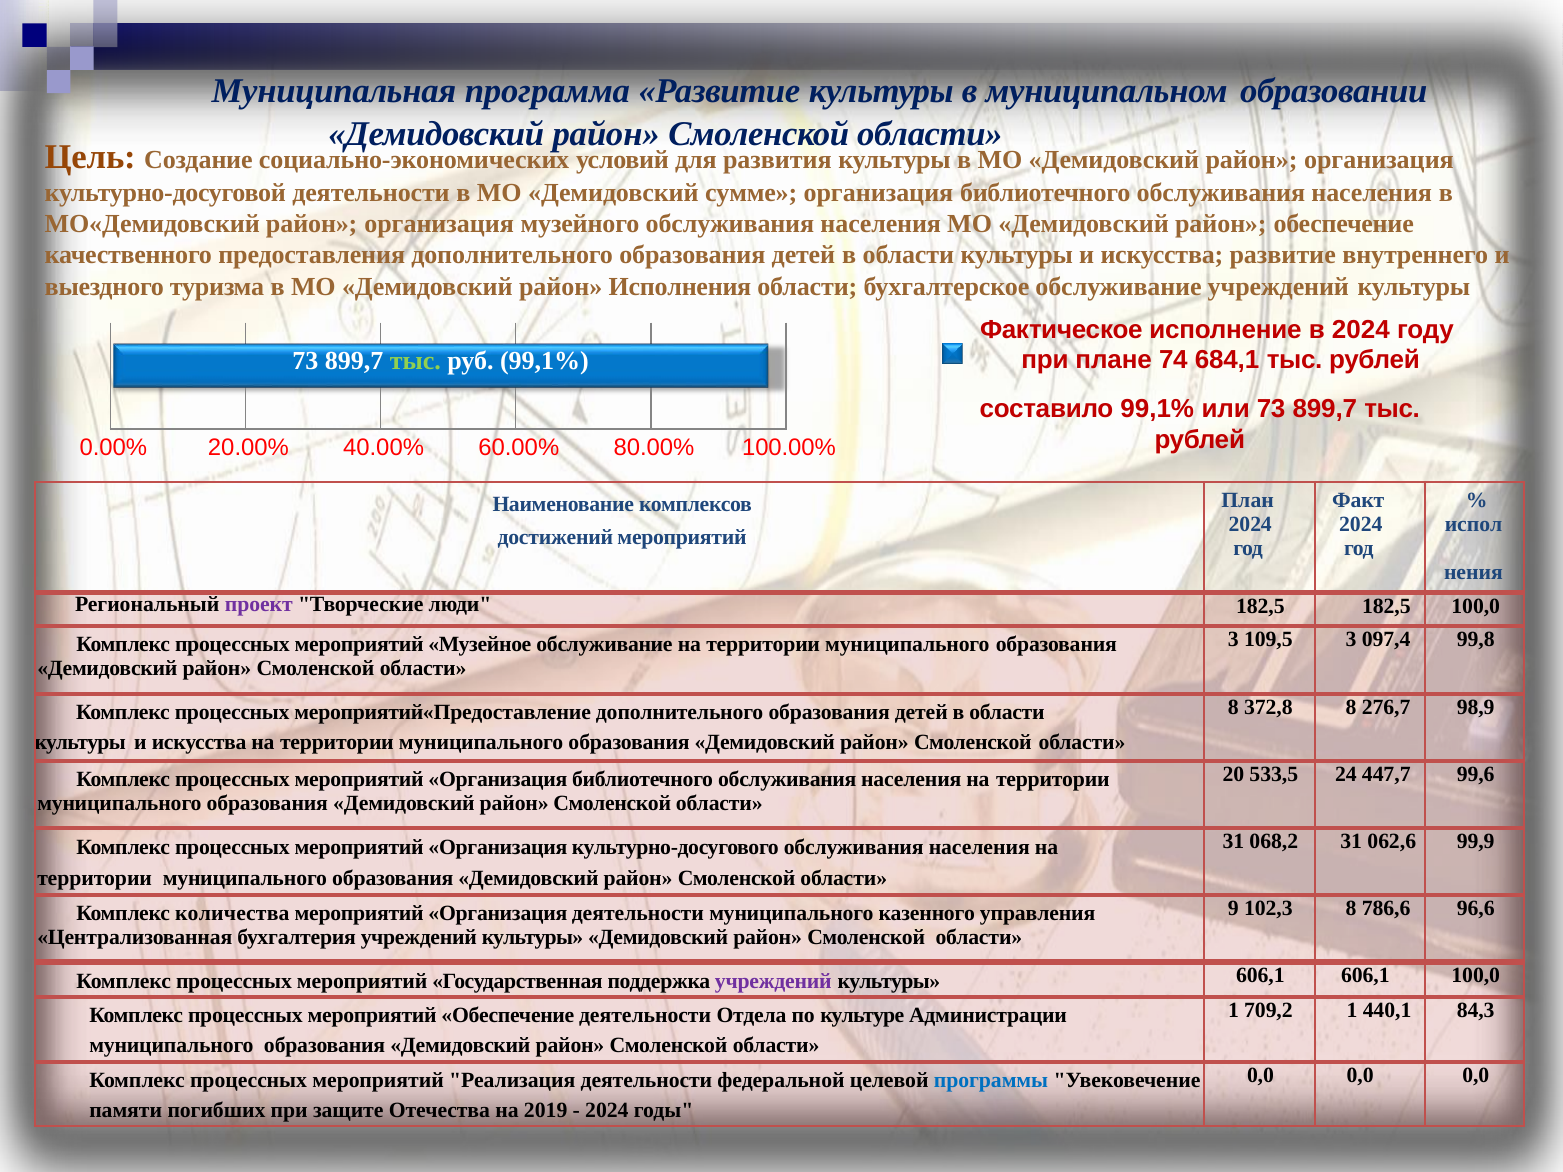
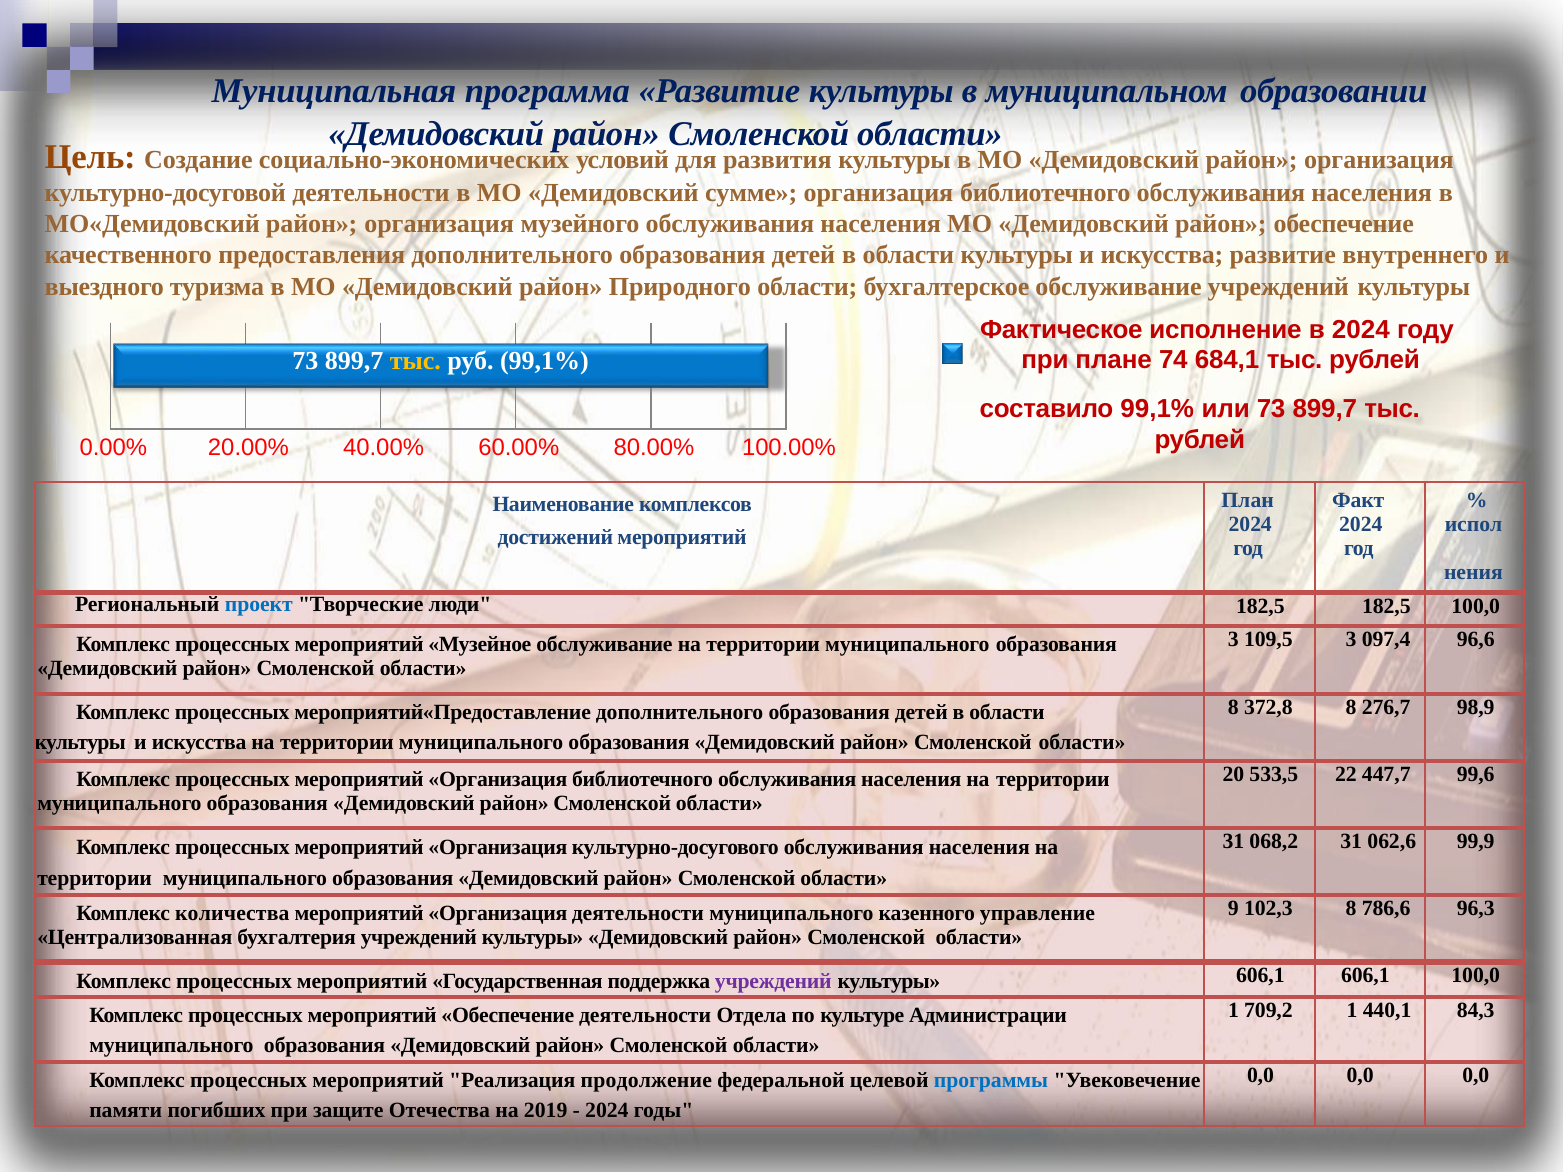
Исполнения: Исполнения -> Природного (680, 287)
тыс colour: light green -> yellow (415, 361)
проект colour: purple -> blue (259, 605)
99,8: 99,8 -> 96,6 (1476, 639)
24: 24 -> 22 (1346, 775)
96,6: 96,6 -> 96,3 (1476, 909)
управления: управления -> управление (1038, 914)
Реализация деятельности: деятельности -> продолжение (646, 1081)
